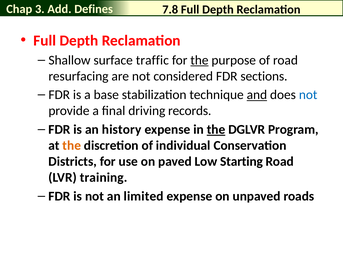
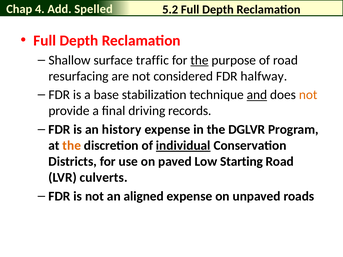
3: 3 -> 4 (40, 9)
Defines: Defines -> Spelled (94, 9)
7.8: 7.8 -> 5.2 (170, 9)
sections: sections -> halfway (264, 76)
not colour: blue -> orange (308, 95)
the underline: present -> none (216, 130)
individual underline: none -> present (183, 146)
training: training -> culverts (104, 178)
limited: limited -> aligned (144, 196)
